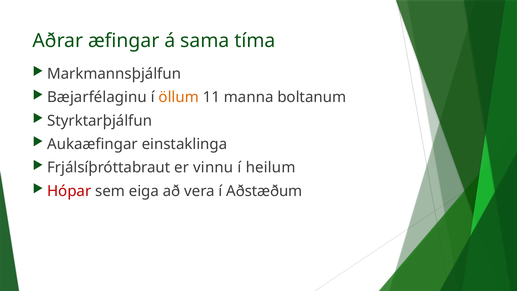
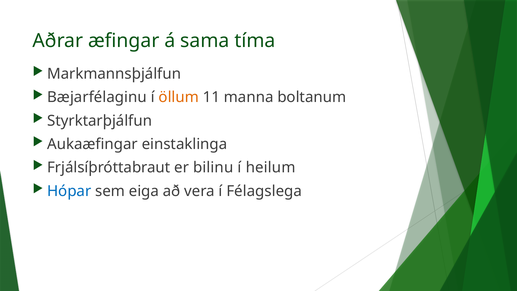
vinnu: vinnu -> bilinu (213, 168)
Hópar colour: red -> blue (69, 191)
Aðstæðum: Aðstæðum -> Félagslega (264, 191)
